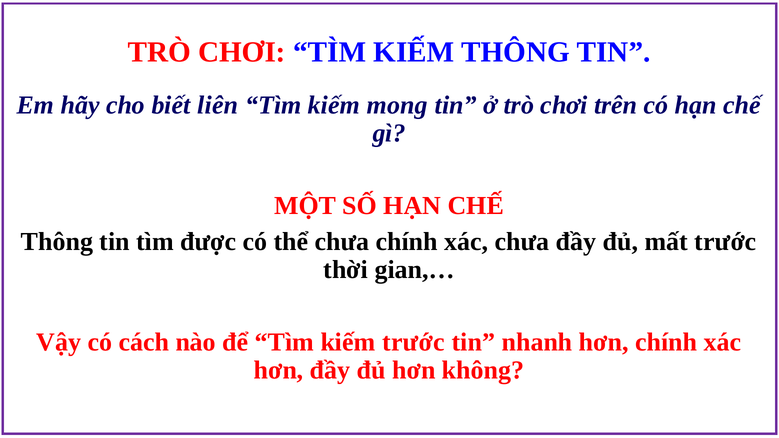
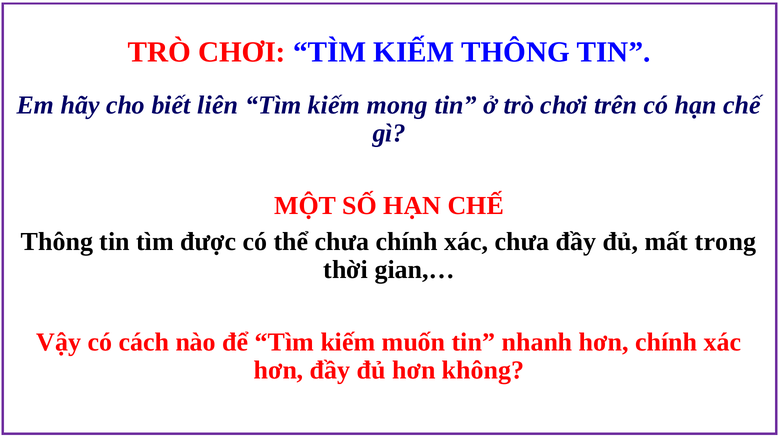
mất trước: trước -> trong (725, 242)
kiếm trước: trước -> muốn (414, 342)
